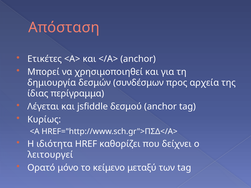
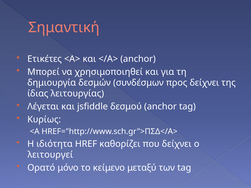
Απόσταση: Απόσταση -> Σημαντική (64, 28)
προς αρχεία: αρχεία -> δείχνει (204, 83)
περίγραμμα: περίγραμμα -> λειτουργίας (77, 94)
